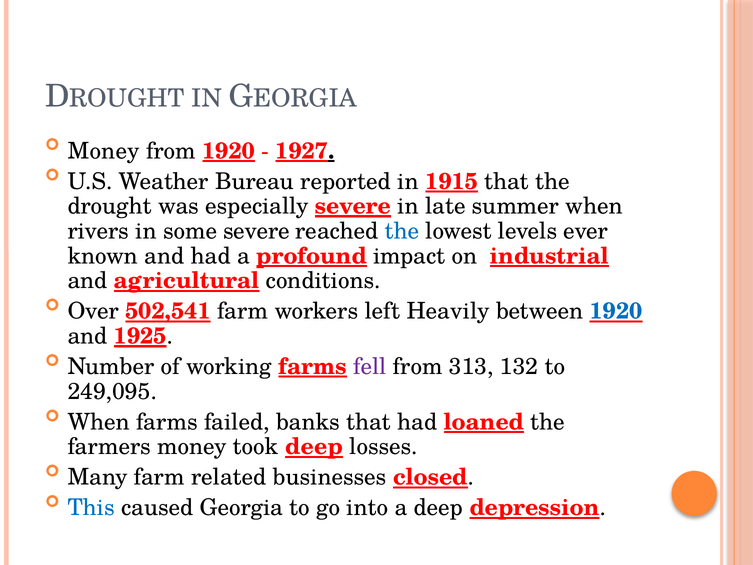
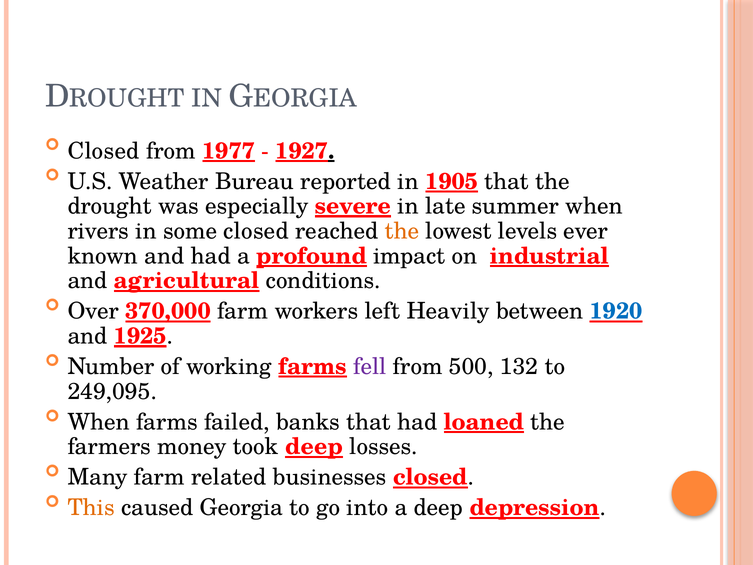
Money: Money -> Closed (104, 151)
from 1920: 1920 -> 1977 (229, 151)
1915: 1915 -> 1905 (452, 181)
some severe: severe -> closed (256, 231)
the colour: blue -> orange (402, 231)
502,541: 502,541 -> 370,000 (168, 311)
313: 313 -> 500 (471, 367)
This colour: blue -> orange (91, 508)
